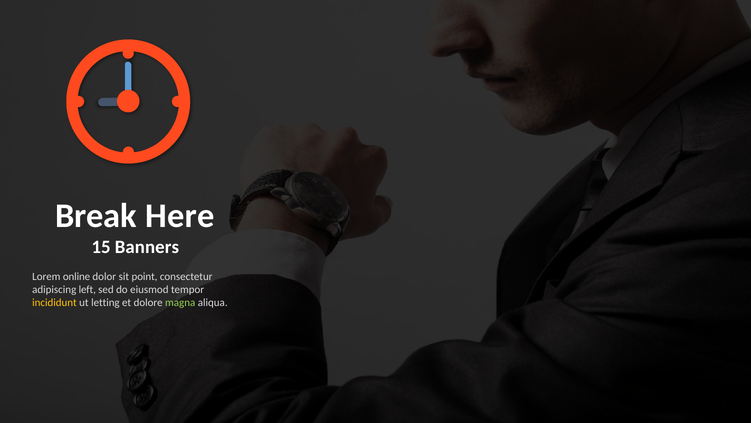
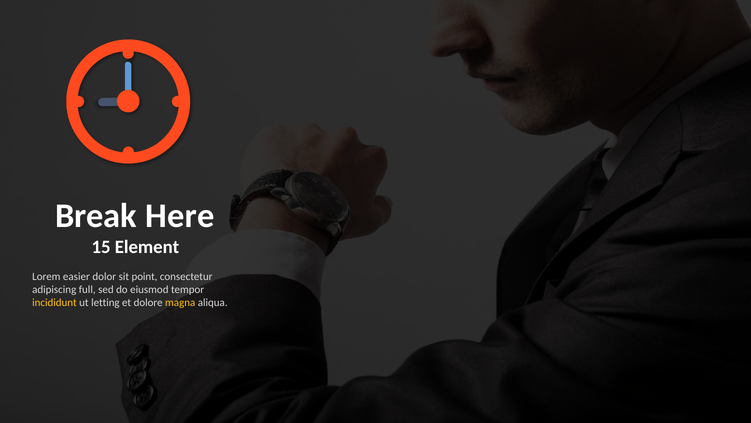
Banners: Banners -> Element (147, 247)
online: online -> easier (76, 276)
left: left -> full (87, 289)
magna colour: light green -> yellow (180, 302)
